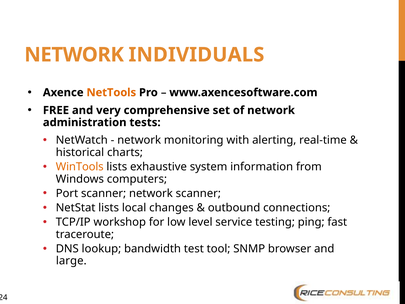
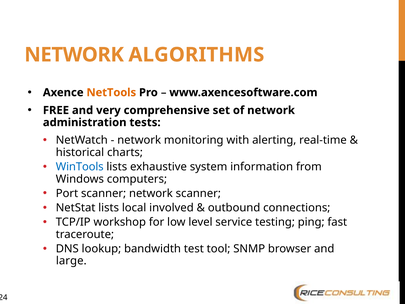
INDIVIDUALS: INDIVIDUALS -> ALGORITHMS (196, 55)
WinTools colour: orange -> blue (80, 167)
changes: changes -> involved (171, 208)
